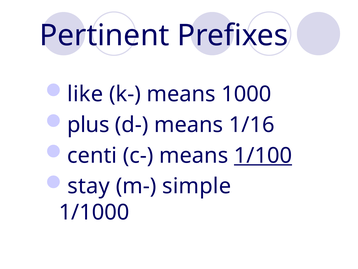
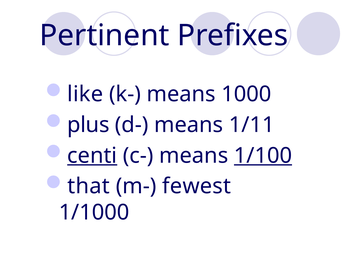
1/16: 1/16 -> 1/11 (252, 125)
centi underline: none -> present (92, 155)
stay: stay -> that (89, 186)
simple: simple -> fewest (197, 186)
